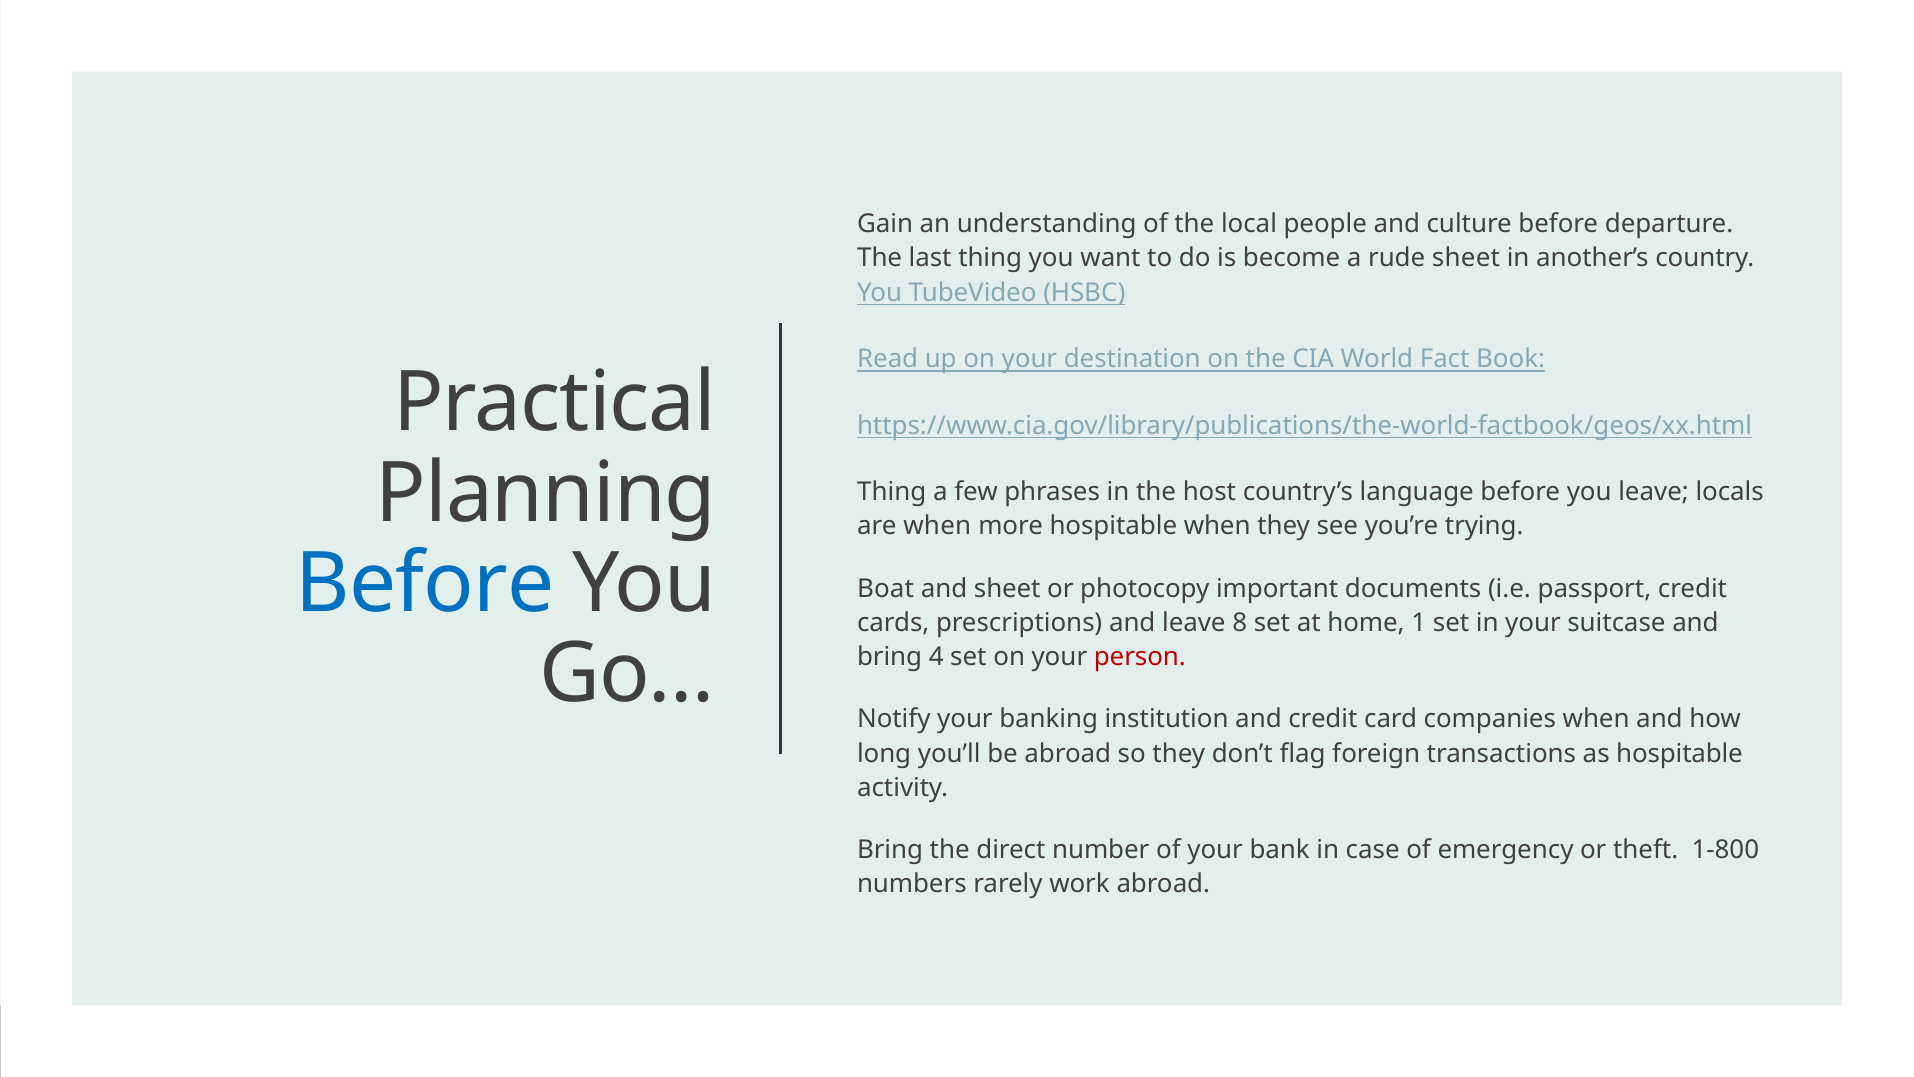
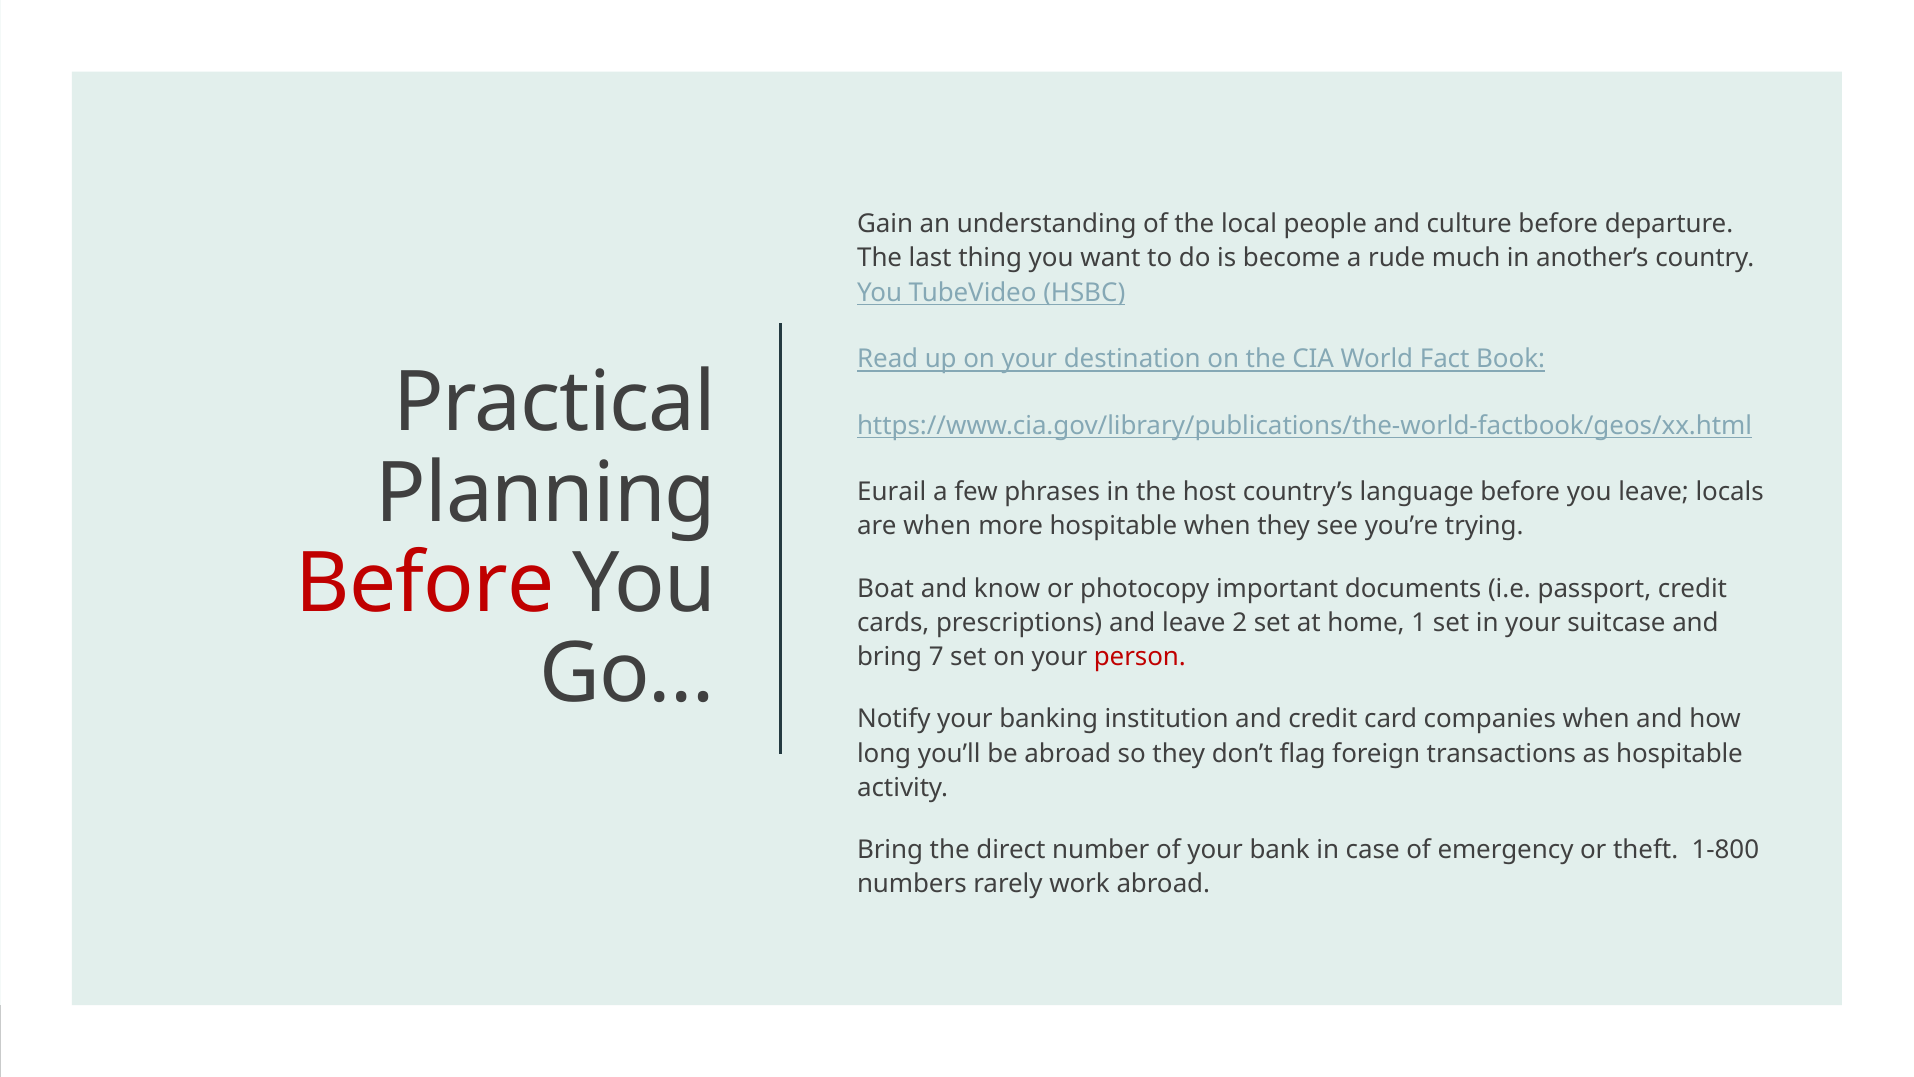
rude sheet: sheet -> much (1466, 258)
Thing: Thing -> Eurail (892, 492)
Before colour: blue -> red (425, 584)
and sheet: sheet -> know (1007, 588)
8: 8 -> 2 (1240, 623)
4: 4 -> 7 (936, 657)
